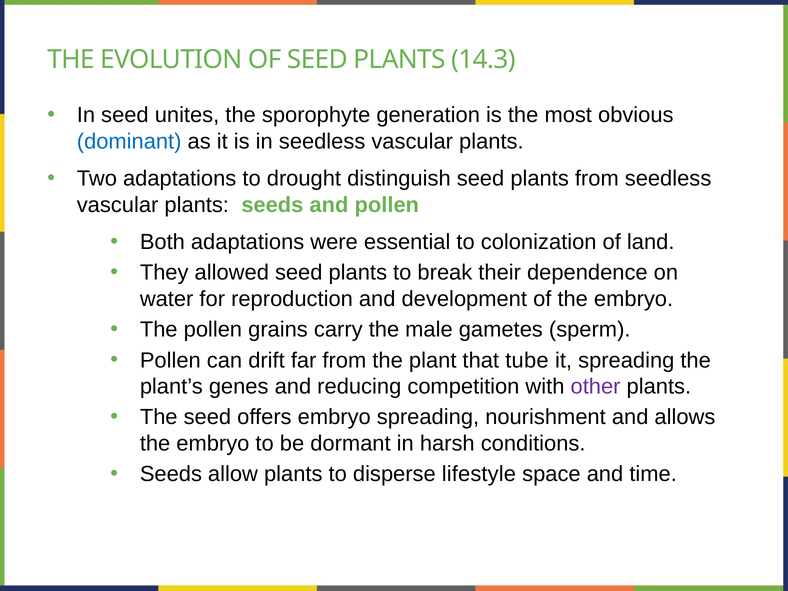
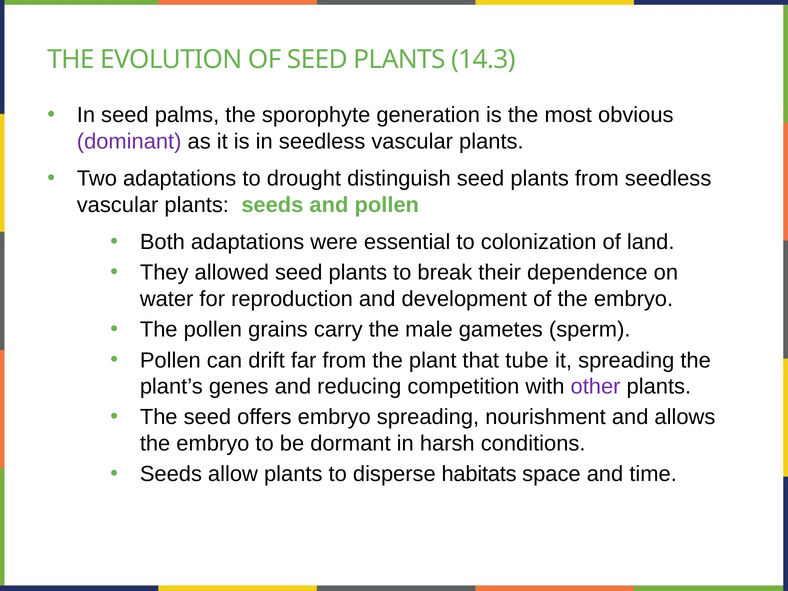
unites: unites -> palms (187, 115)
dominant colour: blue -> purple (129, 141)
lifestyle: lifestyle -> habitats (479, 474)
